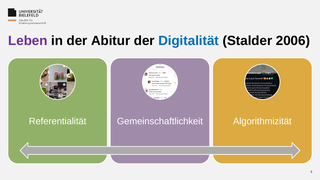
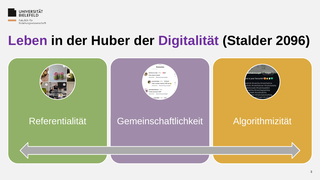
Abitur: Abitur -> Huber (111, 41)
Digitalität colour: blue -> purple (189, 41)
2006: 2006 -> 2096 (293, 41)
